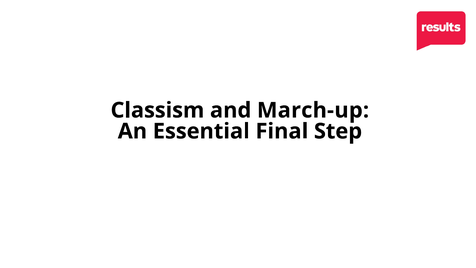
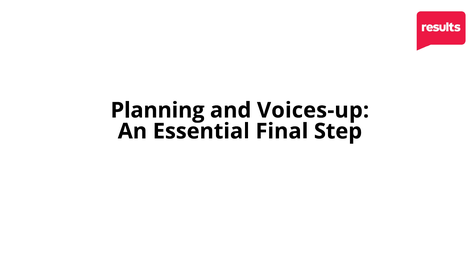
Classism: Classism -> Planning (158, 110)
March-up: March-up -> Voices-up (313, 110)
